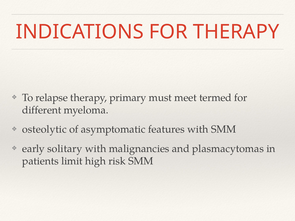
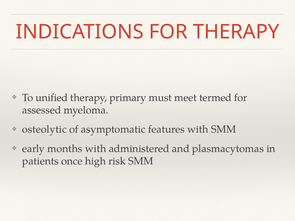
relapse: relapse -> unified (52, 98)
different: different -> assessed (42, 110)
solitary: solitary -> months (65, 149)
malignancies: malignancies -> administered (139, 149)
limit: limit -> once (72, 161)
